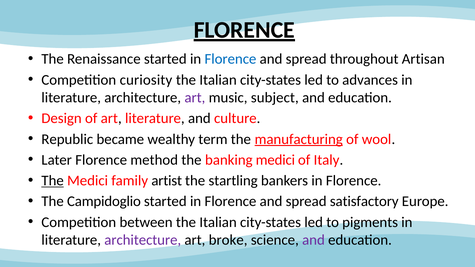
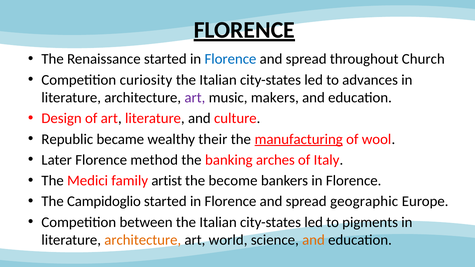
Artisan: Artisan -> Church (423, 59)
subject: subject -> makers (275, 98)
term: term -> their (213, 139)
banking medici: medici -> arches (275, 160)
The underline: present -> none (53, 181)
startling: startling -> become (233, 181)
satisfactory: satisfactory -> geographic (364, 202)
architecture colour: purple -> orange (143, 240)
broke: broke -> world (228, 240)
and colour: purple -> orange (313, 240)
